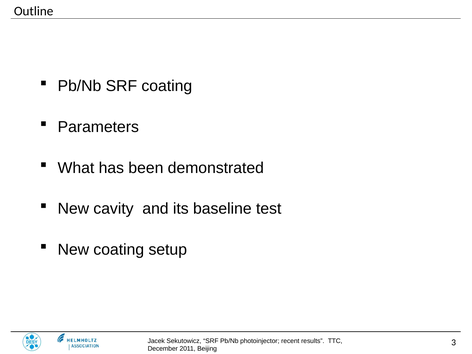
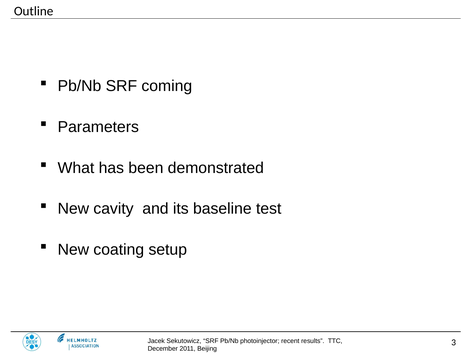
SRF coating: coating -> coming (167, 86)
